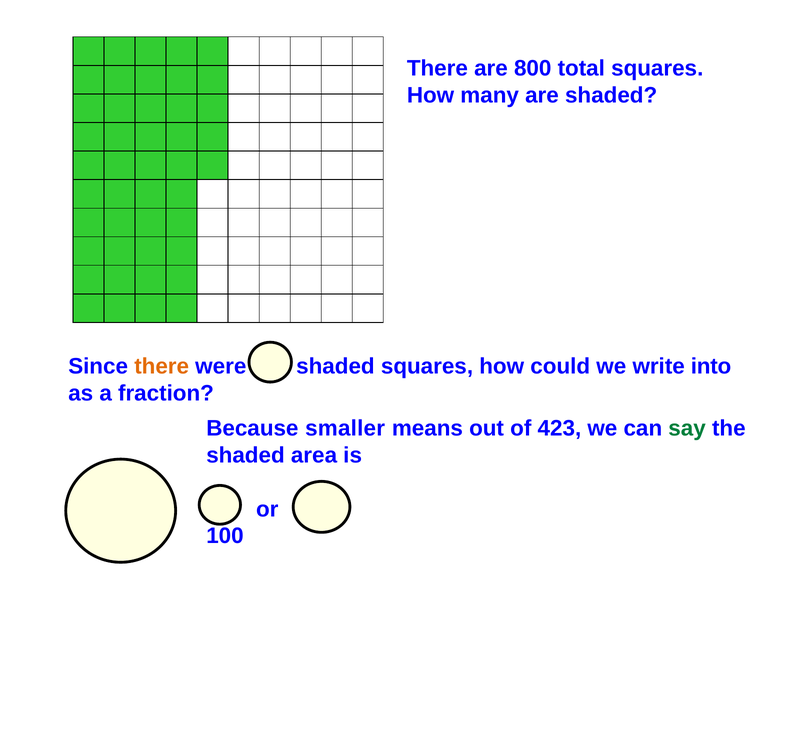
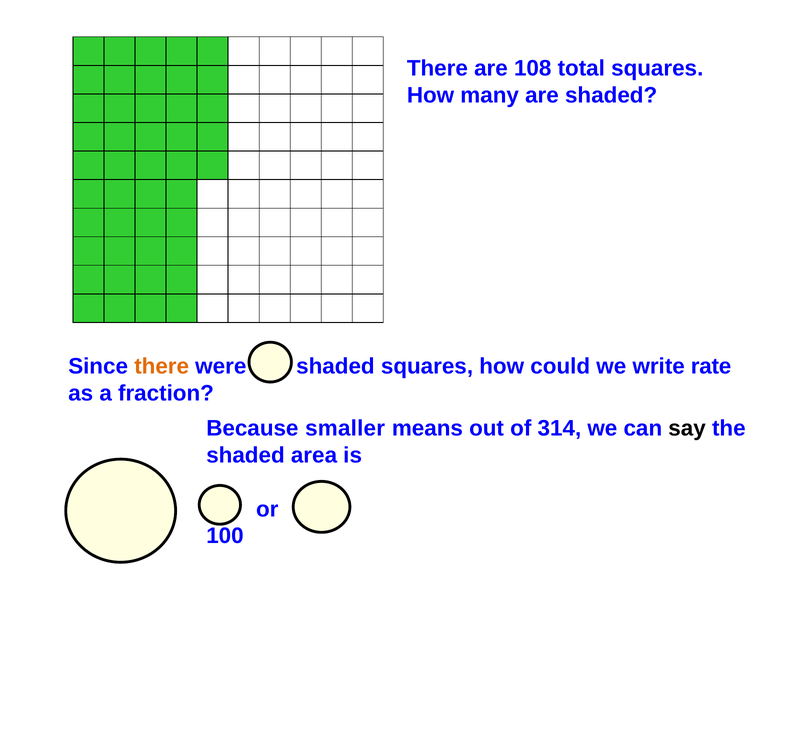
800: 800 -> 108 (533, 69)
into: into -> rate (711, 367)
423: 423 -> 314 (559, 429)
say colour: green -> black (687, 429)
